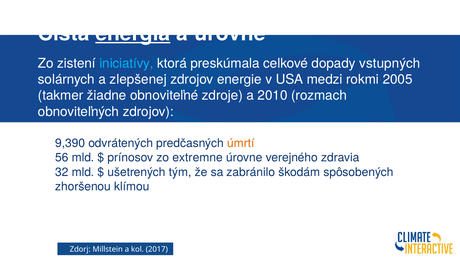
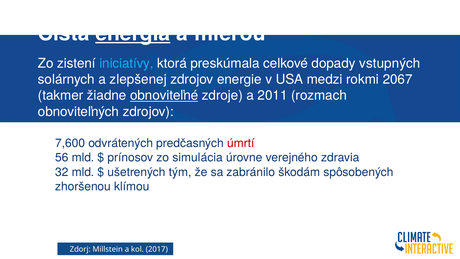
a úrovne: úrovne -> mierou (230, 33)
2005: 2005 -> 2067 (398, 79)
obnoviteľné underline: none -> present (164, 95)
2010: 2010 -> 2011 (273, 95)
9,390: 9,390 -> 7,600 (70, 143)
úmrtí colour: orange -> red (241, 143)
extremne: extremne -> simulácia (198, 158)
